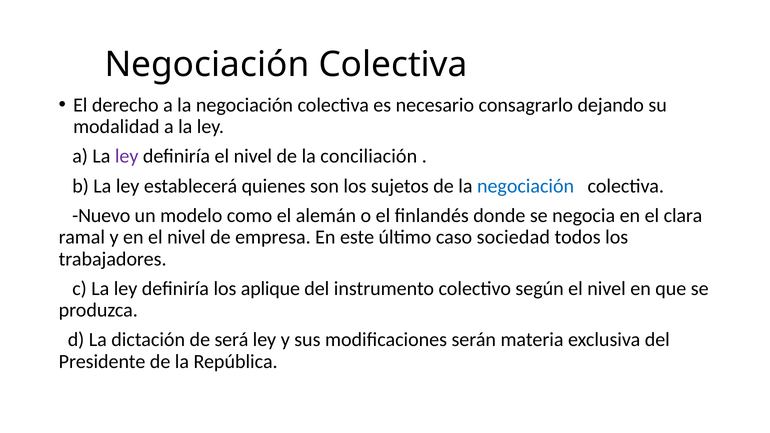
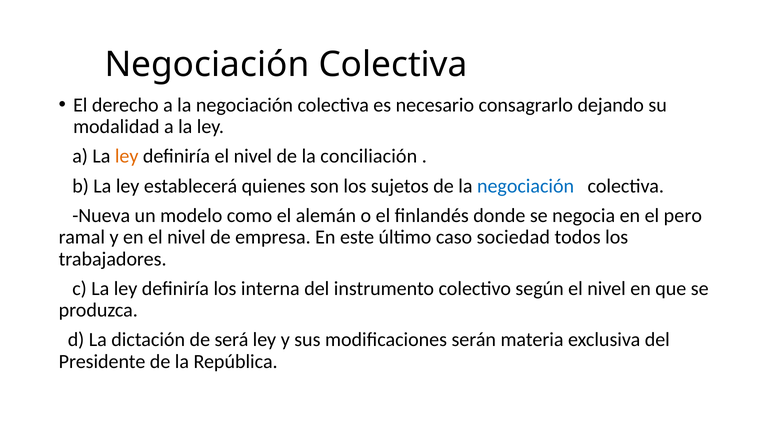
ley colour: purple -> orange (127, 156)
Nuevo: Nuevo -> Nueva (101, 216)
clara: clara -> pero (683, 216)
aplique: aplique -> interna (270, 289)
